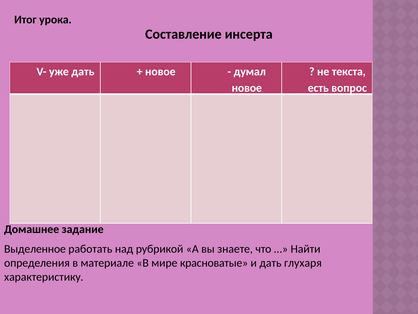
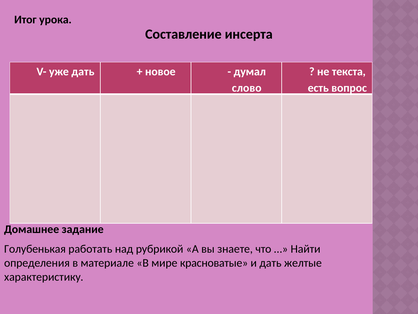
новое: новое -> слово (247, 88)
Выделенное: Выделенное -> Голубенькая (35, 249)
глухаря: глухаря -> желтые (303, 263)
